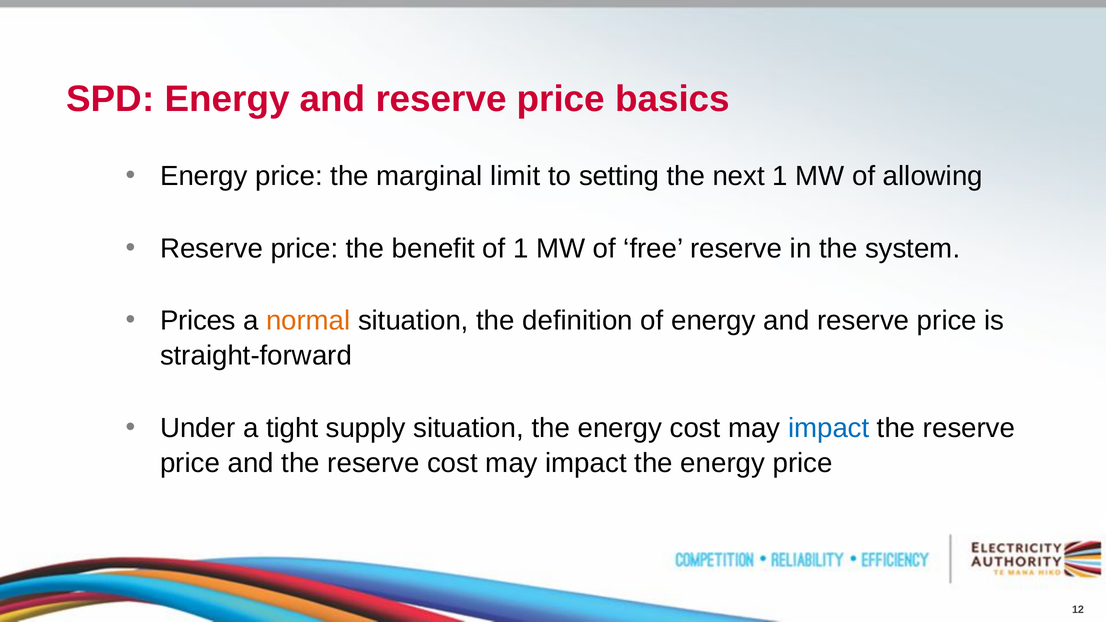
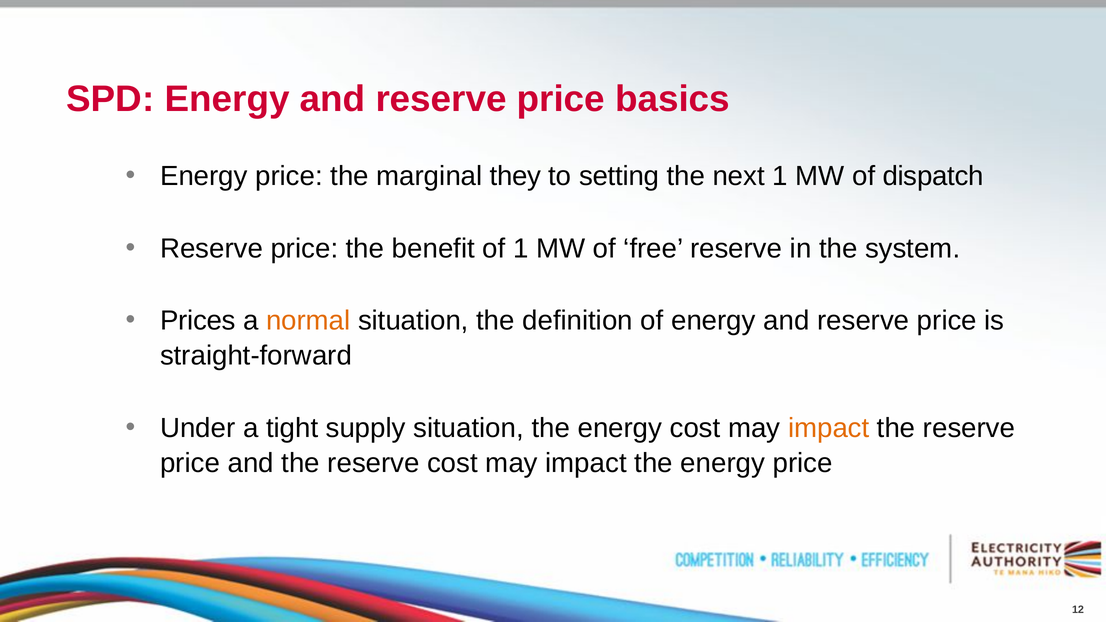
limit: limit -> they (516, 176)
allowing: allowing -> dispatch (933, 176)
impact colour: blue -> orange (829, 428)
